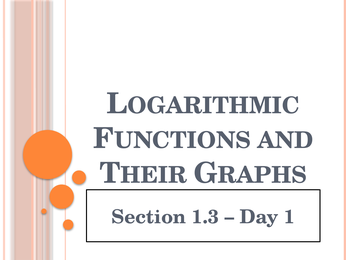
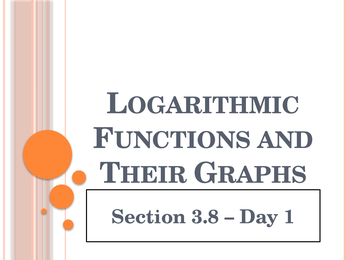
1.3: 1.3 -> 3.8 (205, 217)
